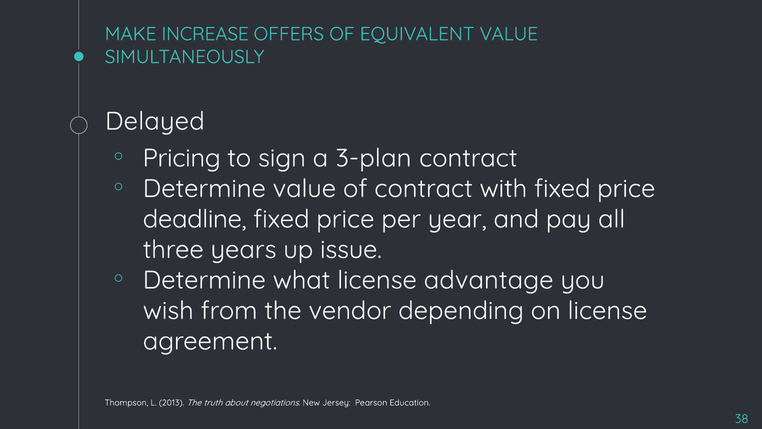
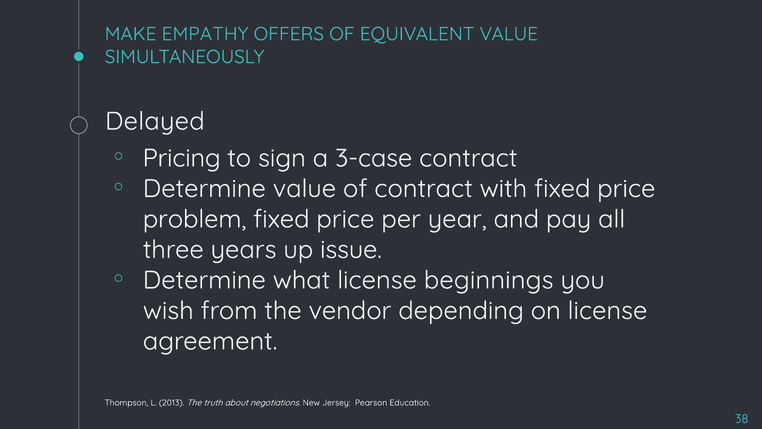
INCREASE: INCREASE -> EMPATHY (205, 34)
3-plan: 3-plan -> 3-case (374, 158)
deadline: deadline -> problem (195, 219)
advantage: advantage -> beginnings (489, 280)
